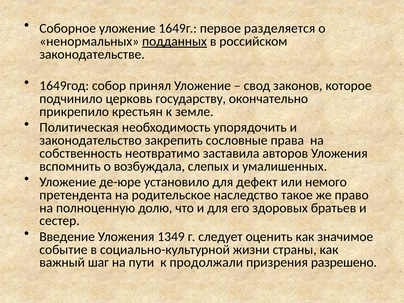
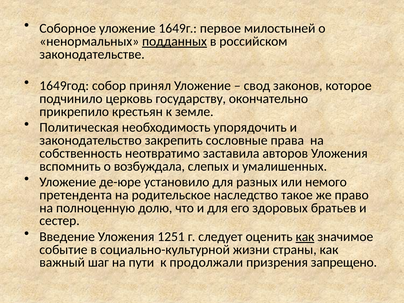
разделяется: разделяется -> милостыней (280, 28)
дефект: дефект -> разных (257, 182)
1349: 1349 -> 1251 (171, 237)
как underline: none -> present (305, 237)
разрешено: разрешено -> запрещено (344, 263)
